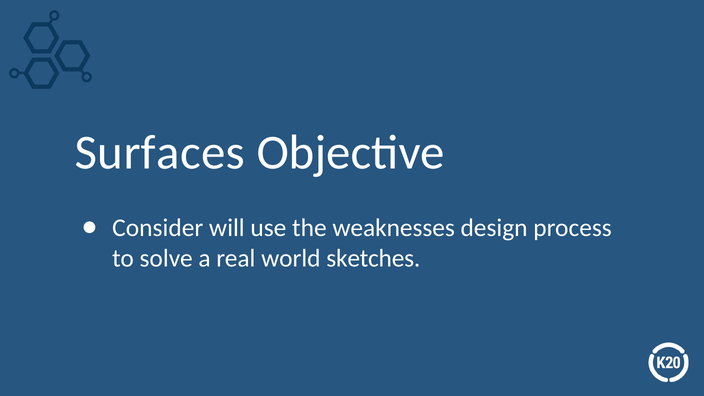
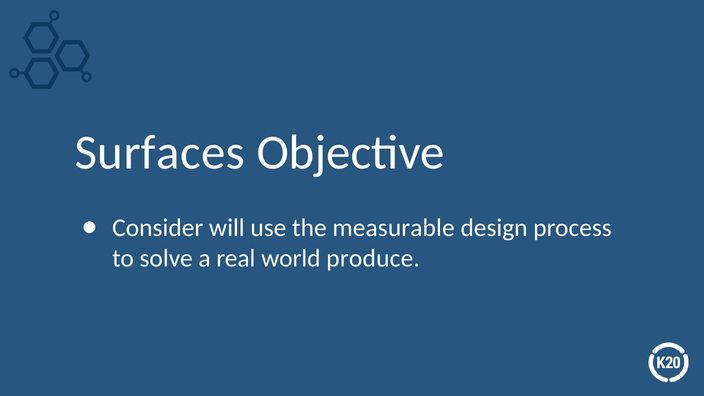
weaknesses: weaknesses -> measurable (394, 228)
sketches: sketches -> produce (373, 259)
